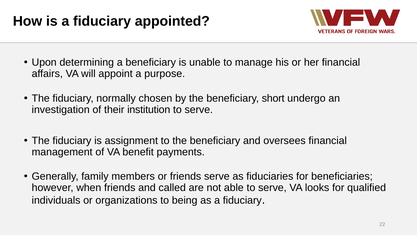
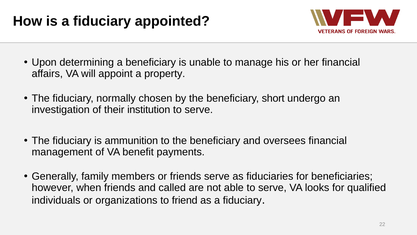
purpose: purpose -> property (165, 74)
assignment: assignment -> ammunition (131, 141)
being: being -> friend (185, 200)
